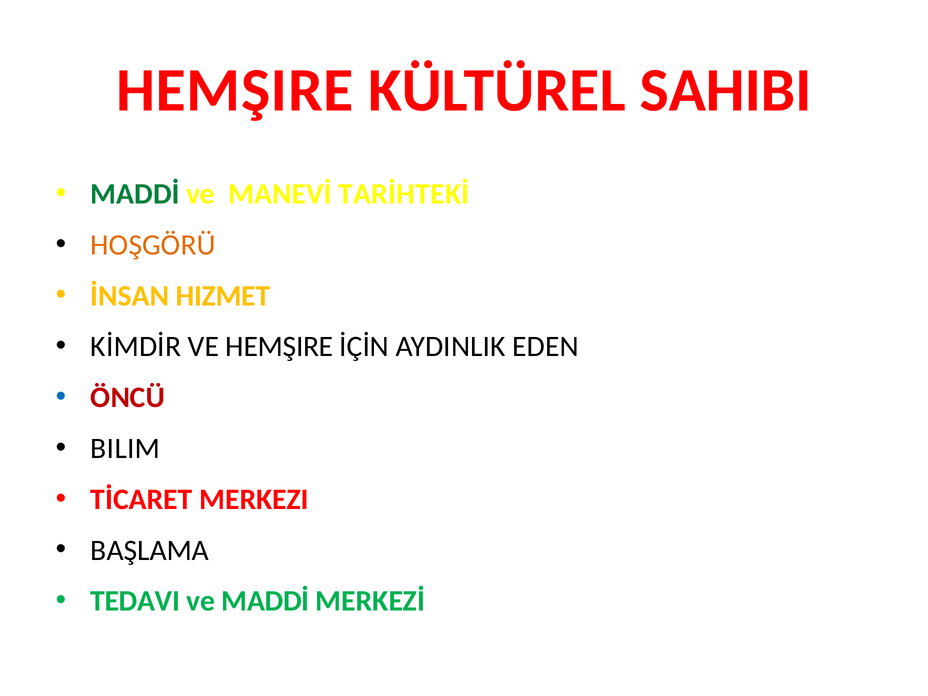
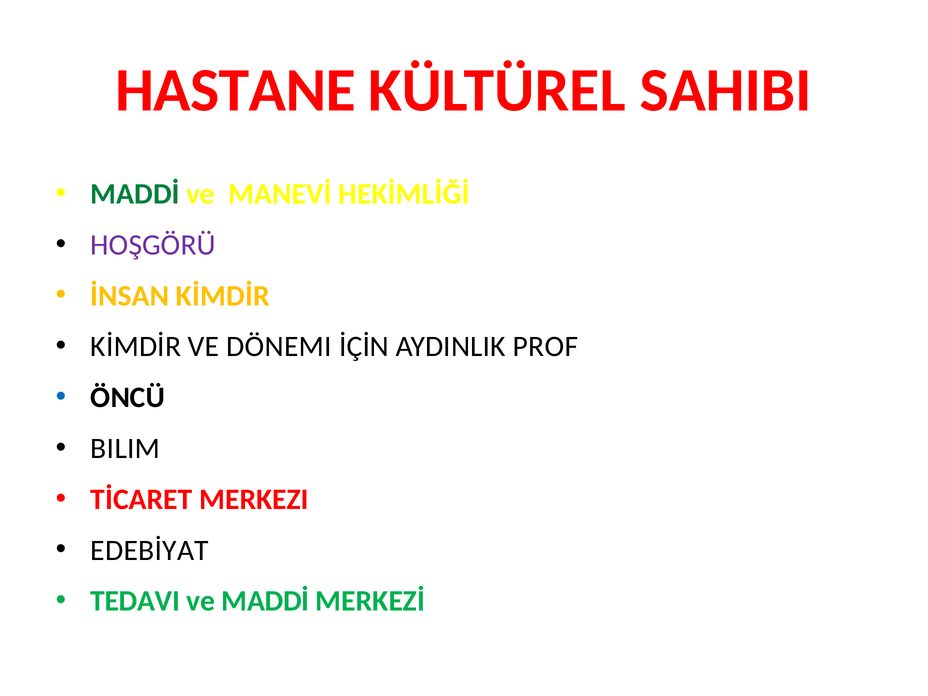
HEMŞIRE: HEMŞIRE -> HASTANE (235, 90)
TARİHTEKİ: TARİHTEKİ -> HEKİMLİĞİ (404, 194)
HOŞGÖRÜ colour: orange -> purple (153, 245)
İNSAN HIZMET: HIZMET -> KİMDİR (223, 296)
VE HEMŞIRE: HEMŞIRE -> DÖNEMI (279, 347)
EDEN: EDEN -> PROF (545, 347)
ÖNCÜ colour: red -> black (128, 398)
BAŞLAMA: BAŞLAMA -> EDEBİYAT (150, 550)
